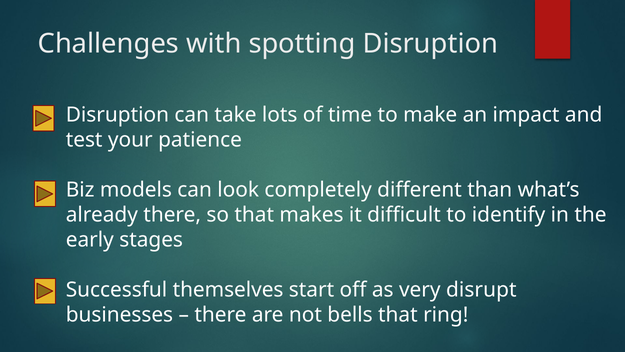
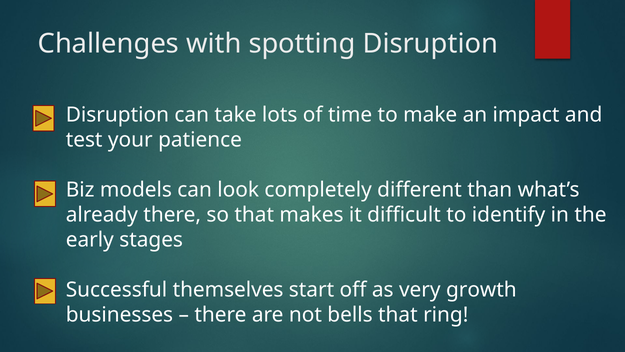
disrupt: disrupt -> growth (481, 290)
